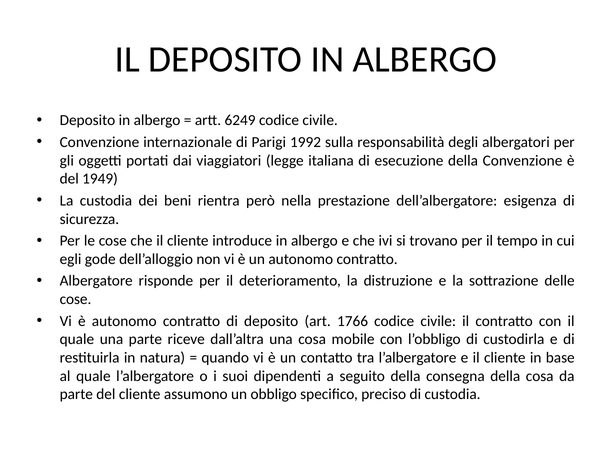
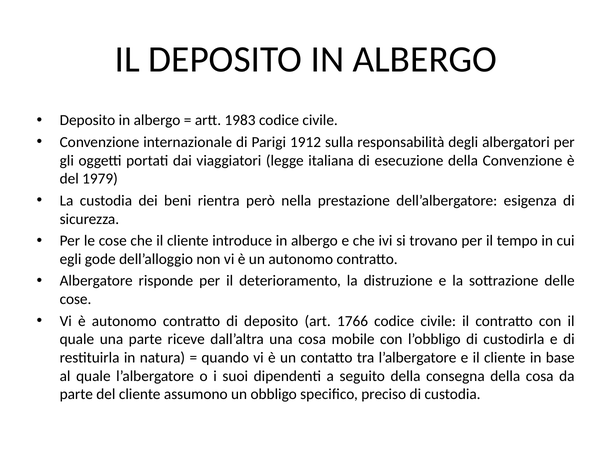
6249: 6249 -> 1983 (240, 120)
1992: 1992 -> 1912 (306, 142)
1949: 1949 -> 1979 (100, 179)
